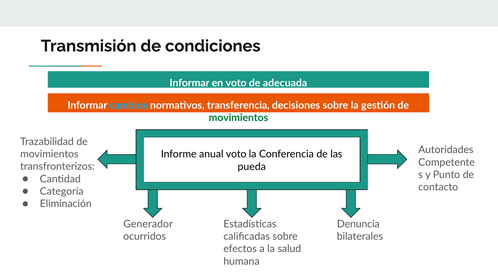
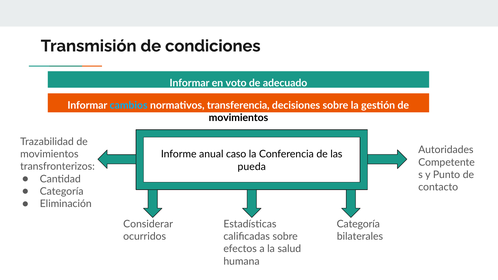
adecuada: adecuada -> adecuado (285, 83)
movimientos colour: green -> black (238, 118)
anual voto: voto -> caso (236, 154)
Generador: Generador -> Considerar (148, 224)
Denuncia: Denuncia -> Categoría (358, 224)
